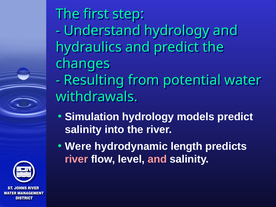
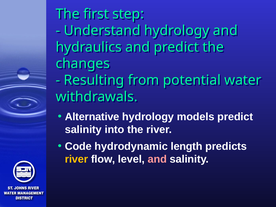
Simulation: Simulation -> Alternative (92, 117)
Were: Were -> Code (78, 146)
river colour: pink -> yellow (76, 159)
